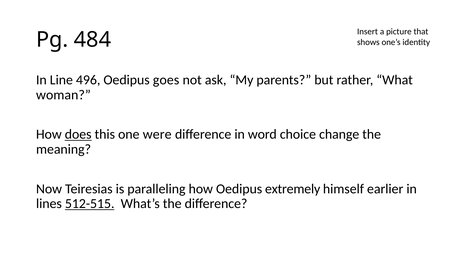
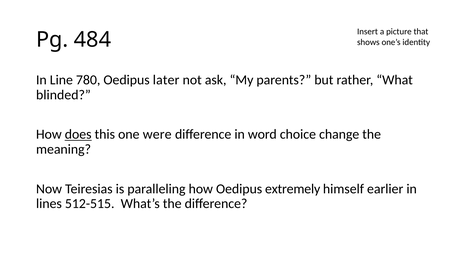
496: 496 -> 780 (88, 80)
goes: goes -> later (166, 80)
woman: woman -> blinded (63, 95)
512-515 underline: present -> none (90, 204)
